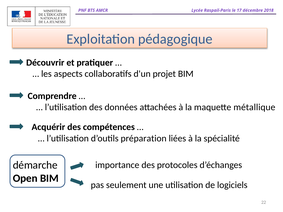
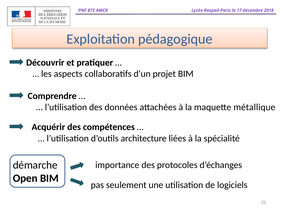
préparation: préparation -> architecture (144, 139)
